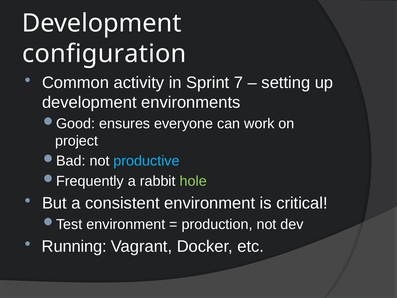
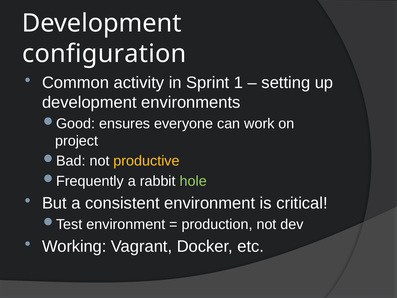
7: 7 -> 1 (239, 83)
productive colour: light blue -> yellow (147, 161)
Running: Running -> Working (74, 246)
